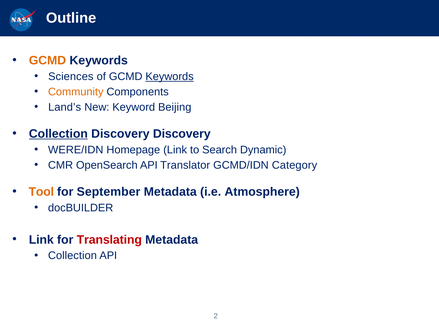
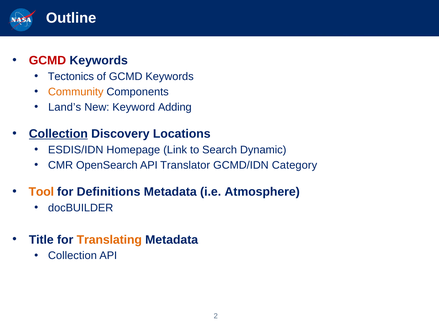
GCMD colour: orange -> red (47, 61)
Sciences: Sciences -> Tectonics (71, 77)
Keywords underline: present -> none (170, 77)
Beijing: Beijing -> Adding (175, 107)
Discovery Discovery: Discovery -> Locations (182, 134)
WERE/IDN: WERE/IDN -> ESDIS/IDN (76, 150)
September: September -> Definitions (109, 192)
Link: Link -> Title (41, 240)
Translating colour: red -> orange (109, 240)
